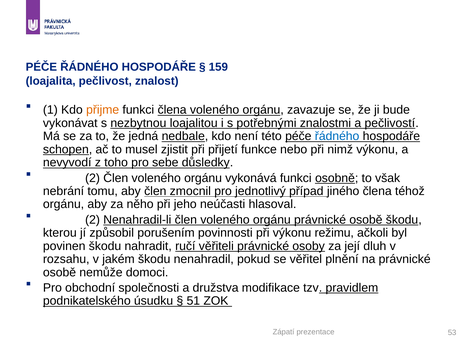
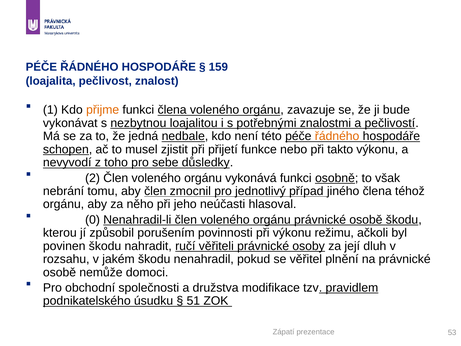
řádného colour: blue -> orange (337, 136)
nimž: nimž -> takto (340, 149)
2: 2 -> 0 (93, 220)
